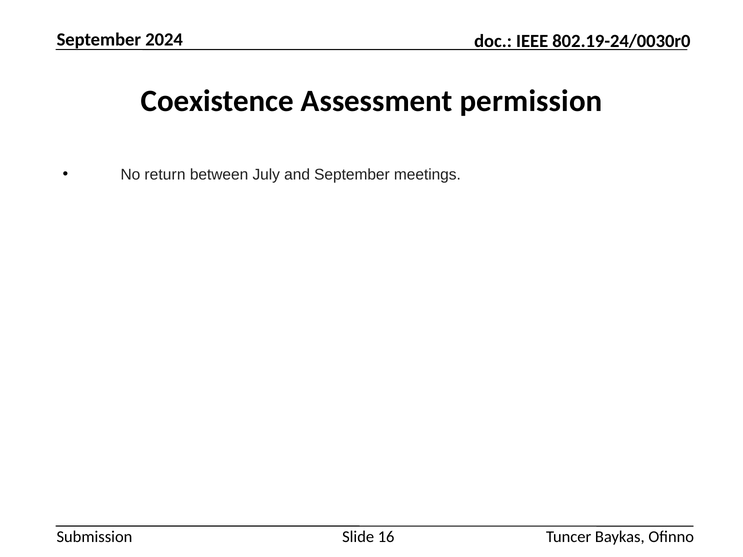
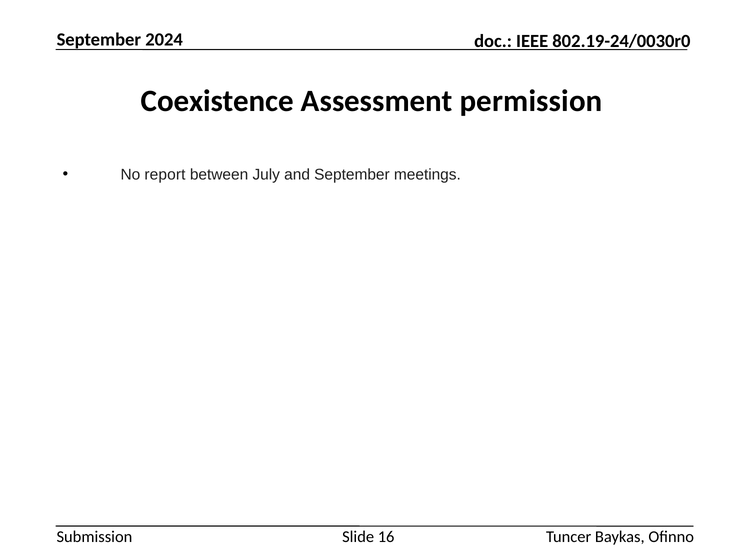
return: return -> report (165, 175)
